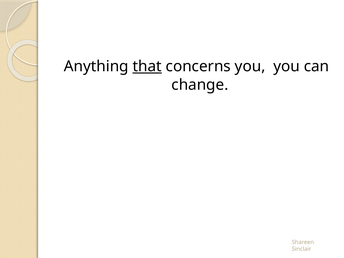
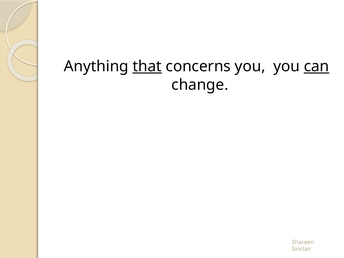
can underline: none -> present (316, 66)
